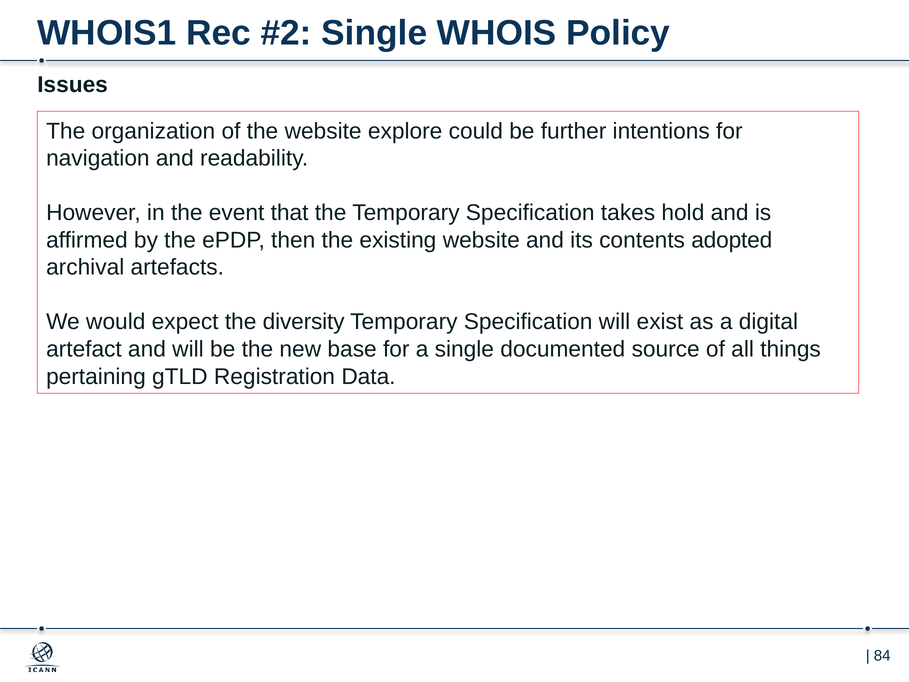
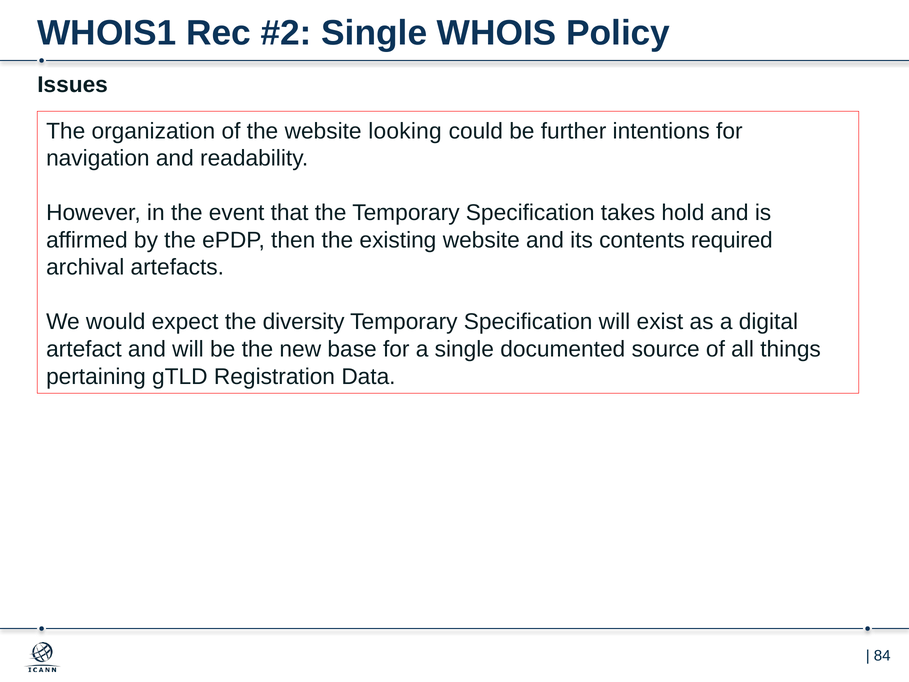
explore: explore -> looking (405, 131)
adopted: adopted -> required (732, 240)
